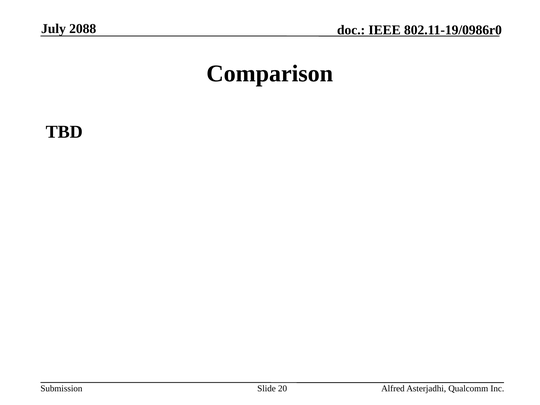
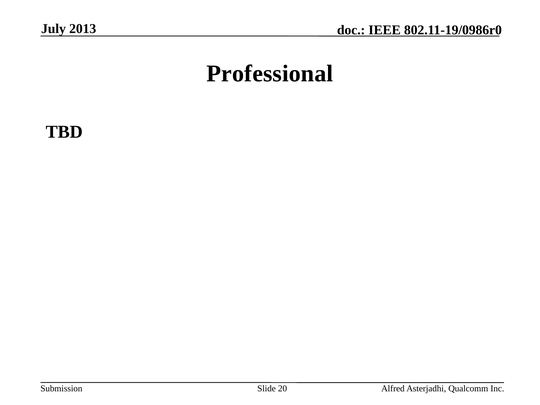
2088: 2088 -> 2013 (83, 29)
Comparison: Comparison -> Professional (270, 74)
